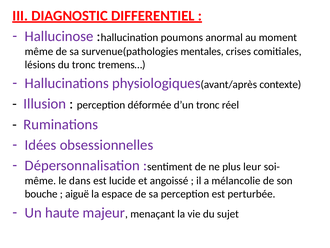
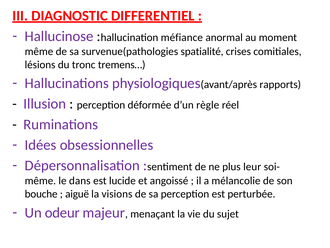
poumons: poumons -> méfiance (182, 37)
mentales: mentales -> spatialité (202, 51)
contexte: contexte -> rapports (280, 84)
d’un tronc: tronc -> règle (208, 105)
espace: espace -> visions (117, 194)
haute: haute -> odeur (62, 212)
